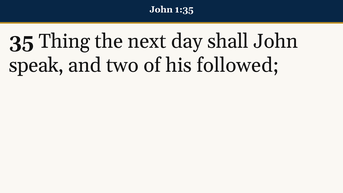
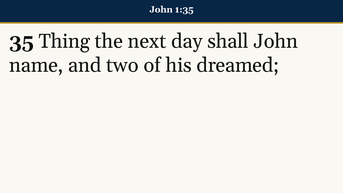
speak: speak -> name (36, 65)
followed: followed -> dreamed (238, 65)
